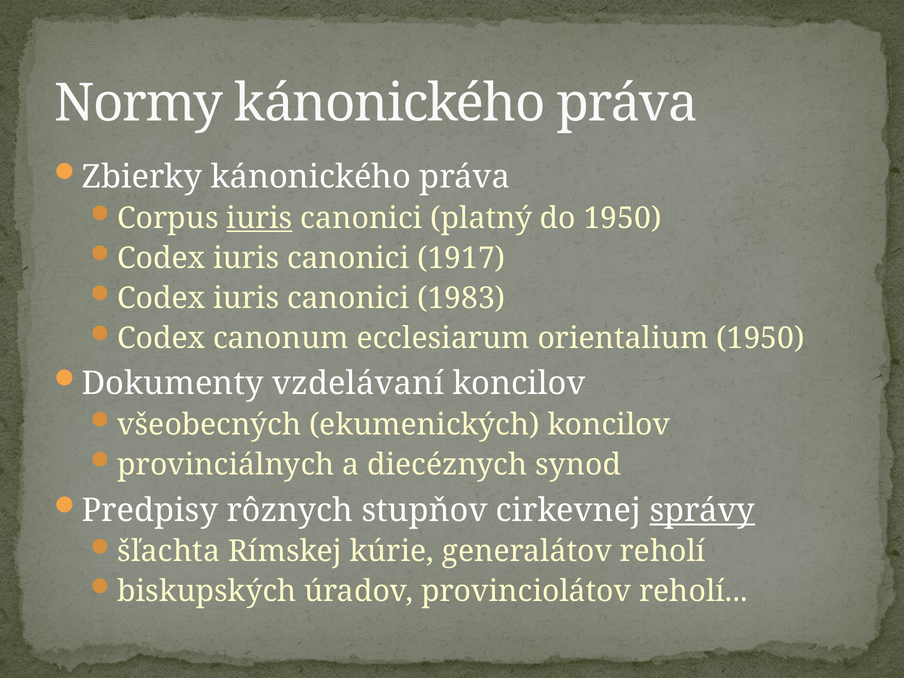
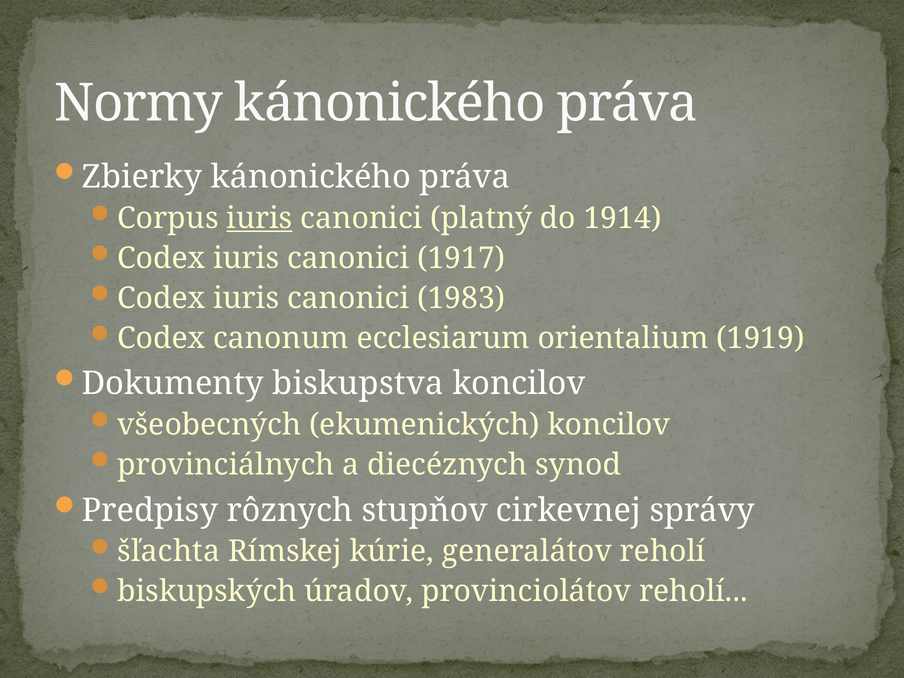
do 1950: 1950 -> 1914 (623, 218)
orientalium 1950: 1950 -> 1919 (760, 338)
vzdelávaní: vzdelávaní -> biskupstva (358, 384)
správy underline: present -> none (702, 510)
